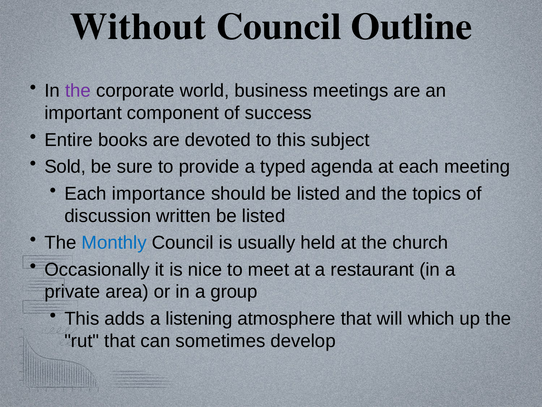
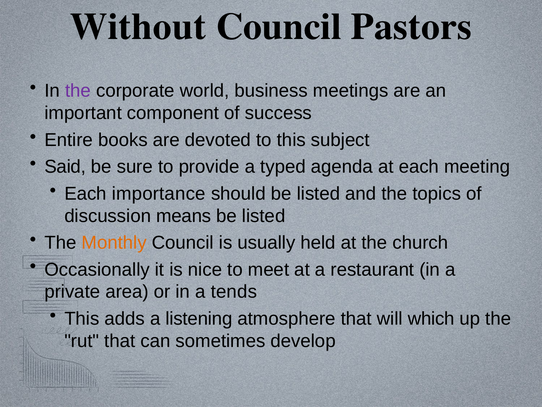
Outline: Outline -> Pastors (411, 27)
Sold: Sold -> Said (65, 167)
written: written -> means (184, 216)
Monthly colour: blue -> orange (114, 242)
group: group -> tends (234, 291)
